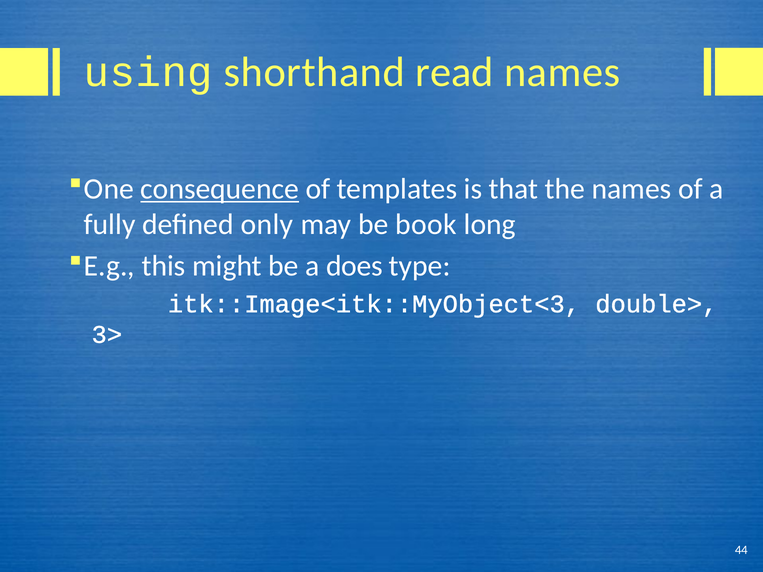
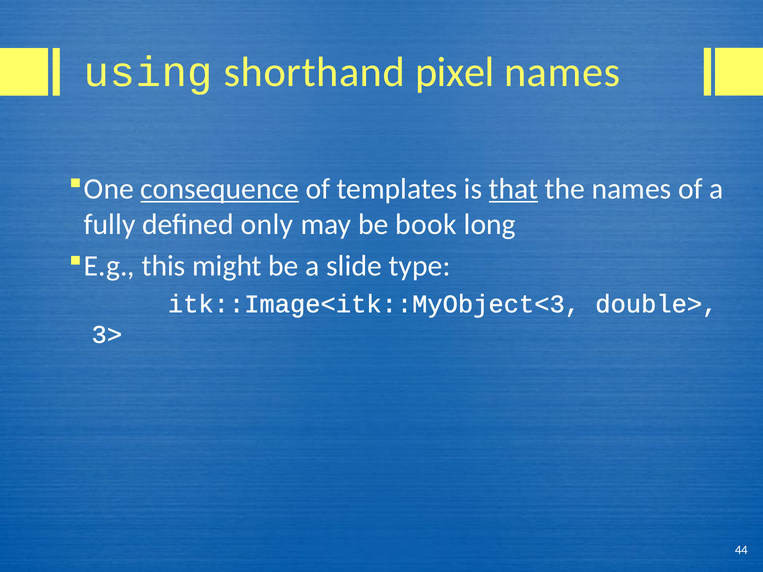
read: read -> pixel (455, 72)
that underline: none -> present (514, 189)
does: does -> slide (354, 266)
